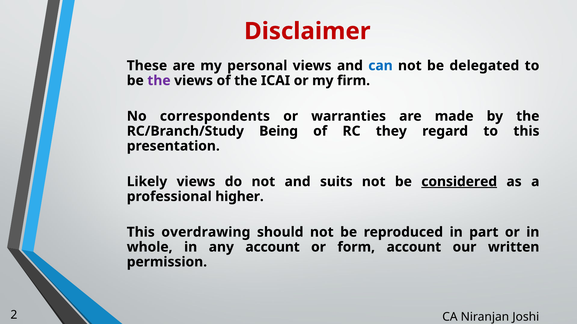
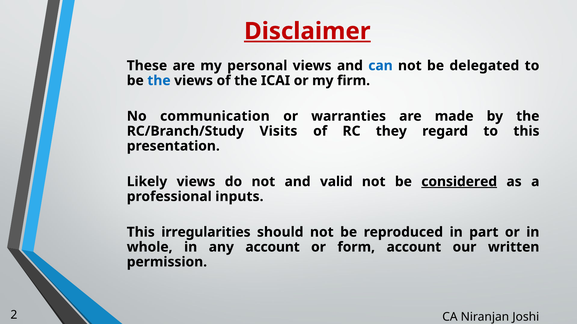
Disclaimer underline: none -> present (307, 31)
the colour: purple -> blue (159, 81)
correspondents: correspondents -> communication (215, 116)
Being: Being -> Visits (278, 131)
suits: suits -> valid (336, 182)
higher: higher -> inputs (239, 197)
overdrawing: overdrawing -> irregularities (206, 232)
